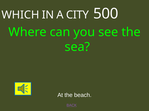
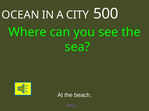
WHICH: WHICH -> OCEAN (20, 15)
